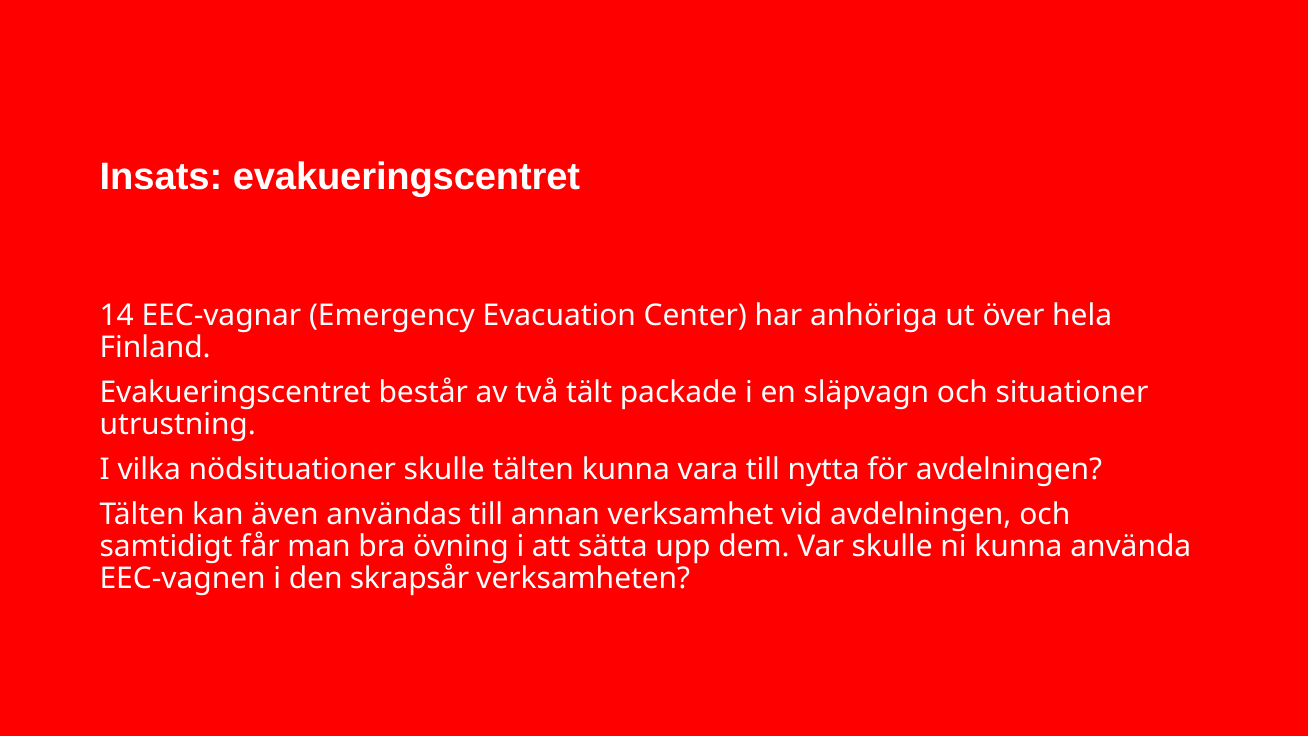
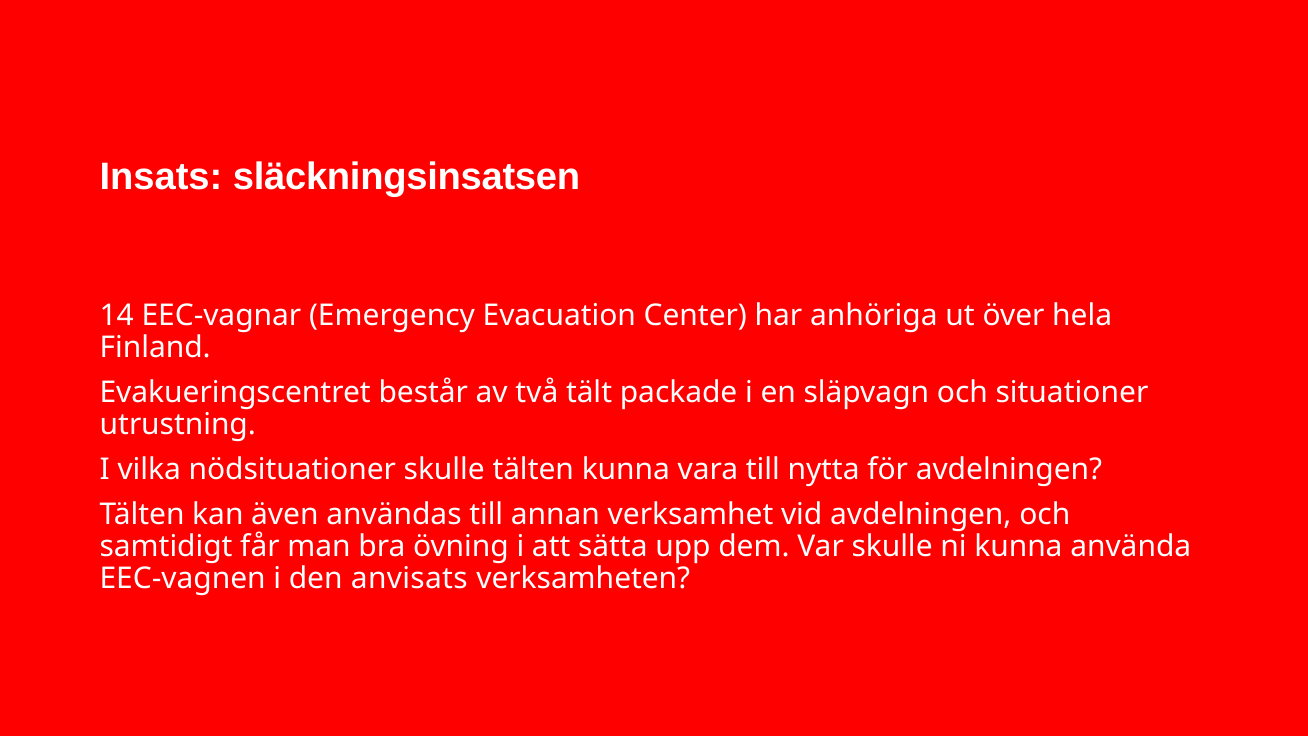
Insats evakueringscentret: evakueringscentret -> släckningsinsatsen (407, 177)
skrapsår: skrapsår -> anvisats (409, 579)
